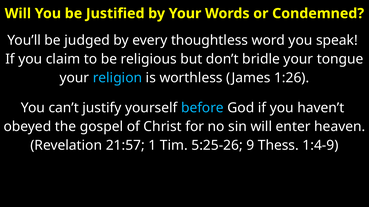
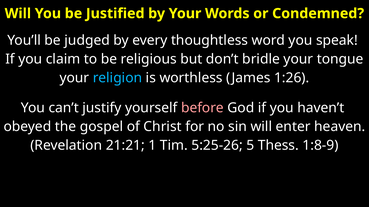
before colour: light blue -> pink (202, 108)
21:57: 21:57 -> 21:21 (125, 146)
9: 9 -> 5 (250, 146)
1:4-9: 1:4-9 -> 1:8-9 (320, 146)
